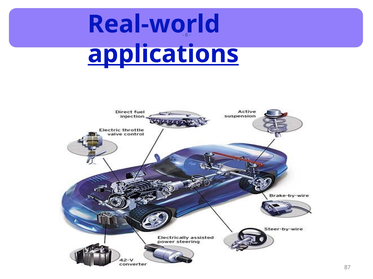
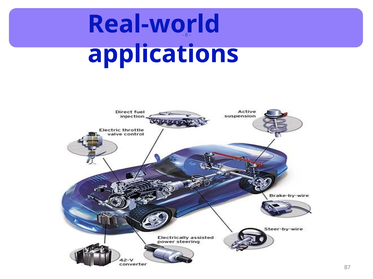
applications underline: present -> none (163, 54)
